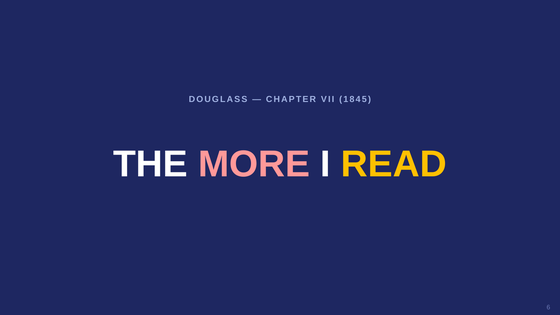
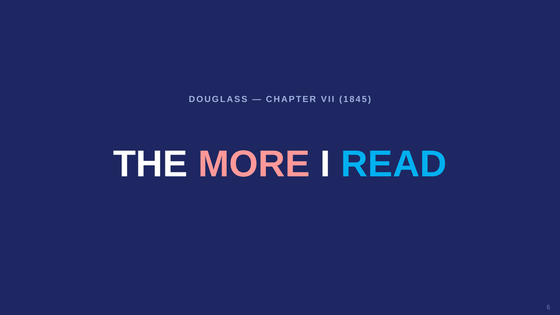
READ colour: yellow -> light blue (394, 164)
